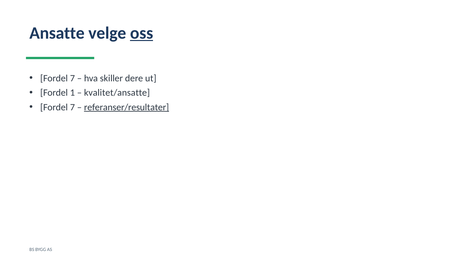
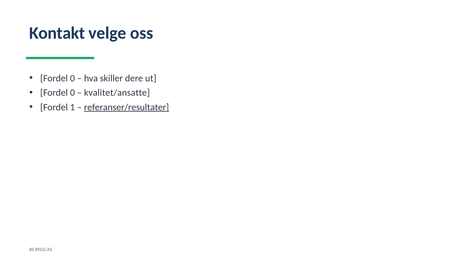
Ansatte: Ansatte -> Kontakt (57, 33)
oss underline: present -> none (142, 33)
7: 7 -> 0 (72, 78)
1: 1 -> 0 (72, 93)
7: 7 -> 1 (72, 107)
